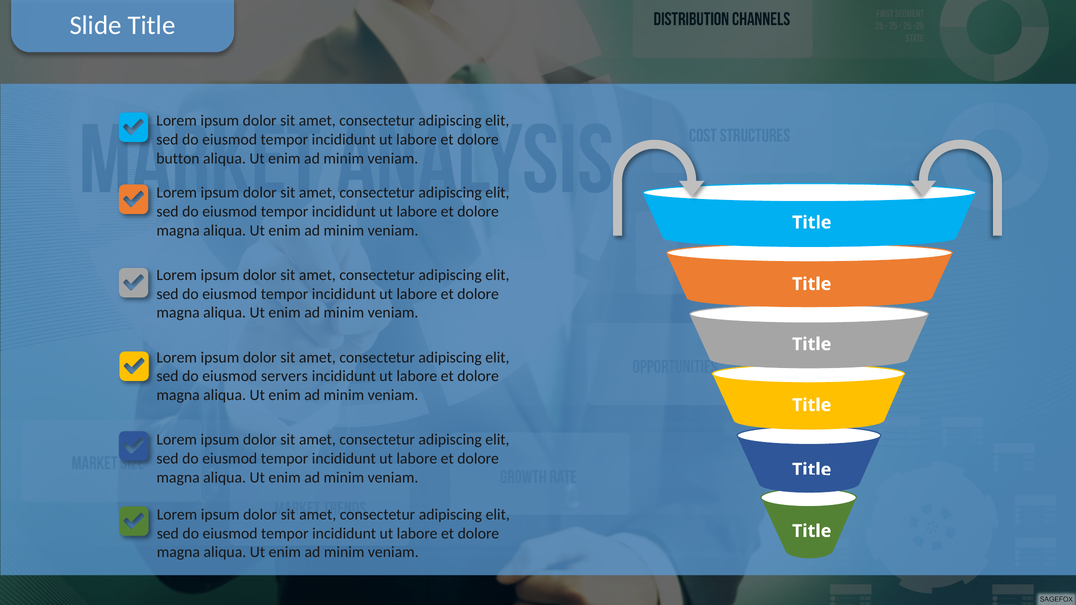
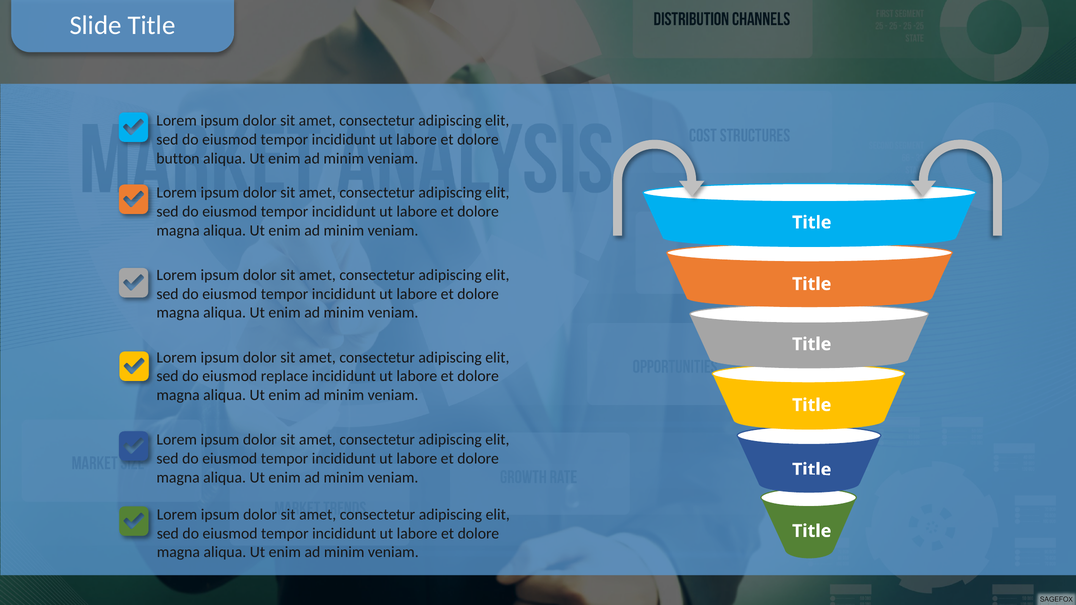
servers: servers -> replace (285, 376)
